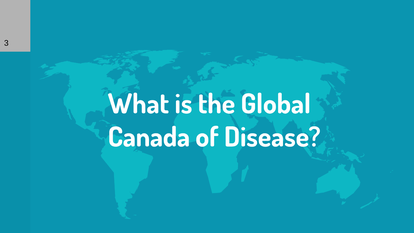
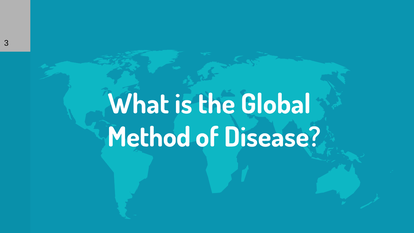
Canada: Canada -> Method (149, 137)
